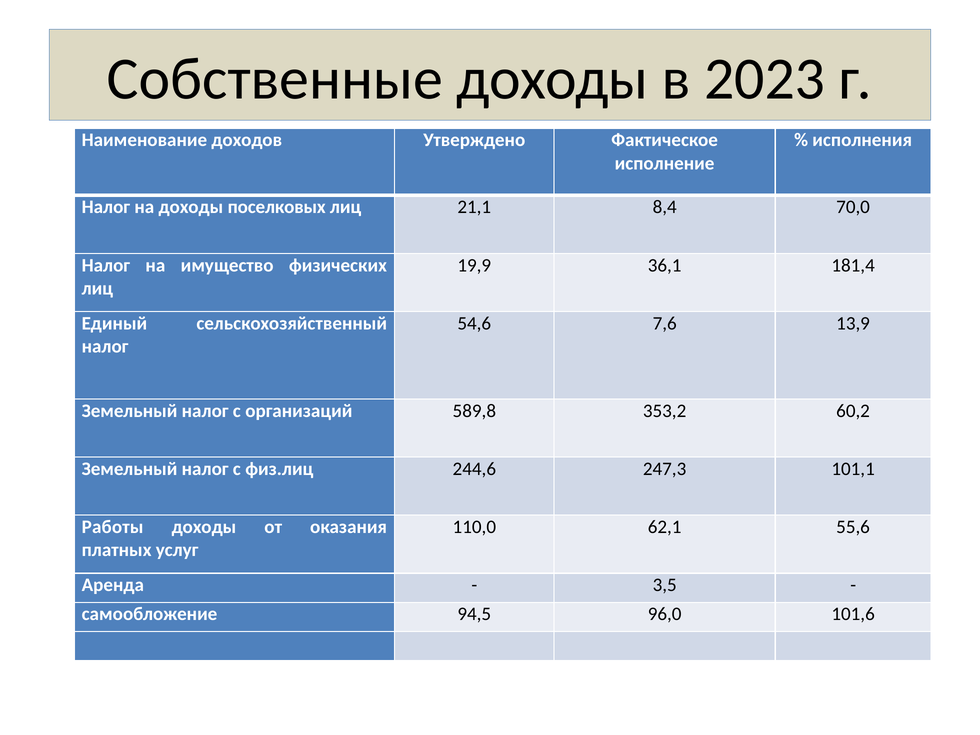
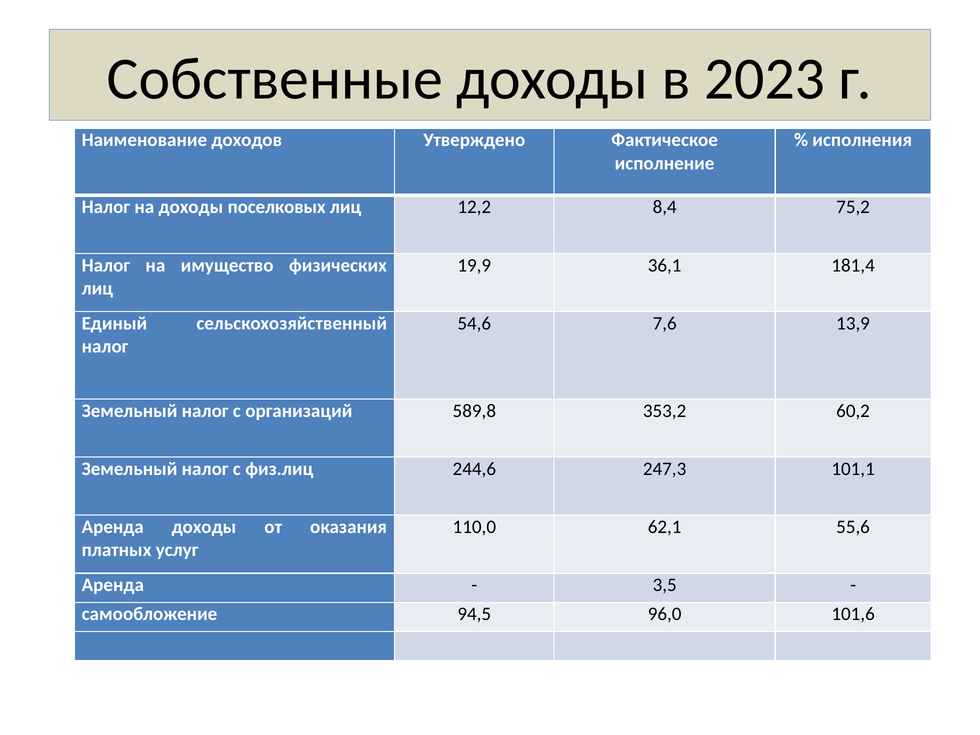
21,1: 21,1 -> 12,2 (474, 207)
70,0: 70,0 -> 75,2 (853, 207)
Работы: Работы -> Аренда (113, 527)
